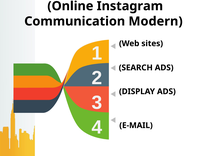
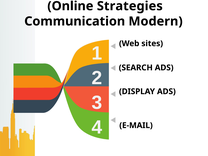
Instagram: Instagram -> Strategies (130, 6)
